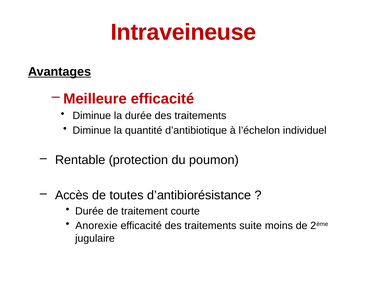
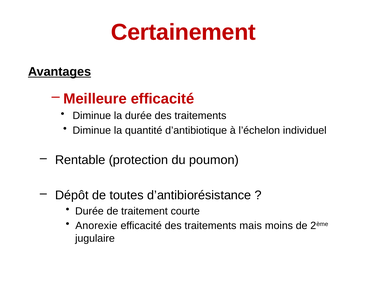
Intraveineuse: Intraveineuse -> Certainement (183, 32)
Accès: Accès -> Dépôt (72, 195)
suite: suite -> mais (251, 226)
